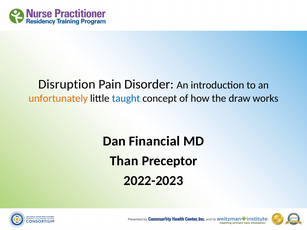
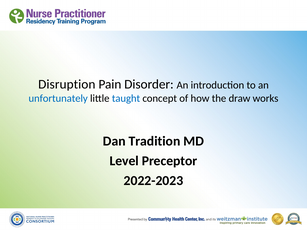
unfortunately colour: orange -> blue (58, 98)
Financial: Financial -> Tradition (155, 141)
Than: Than -> Level (124, 161)
